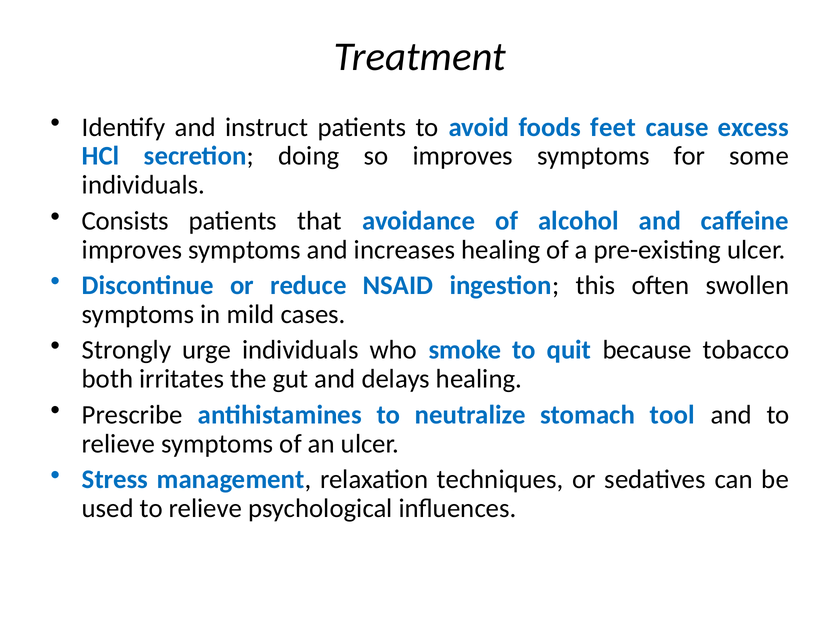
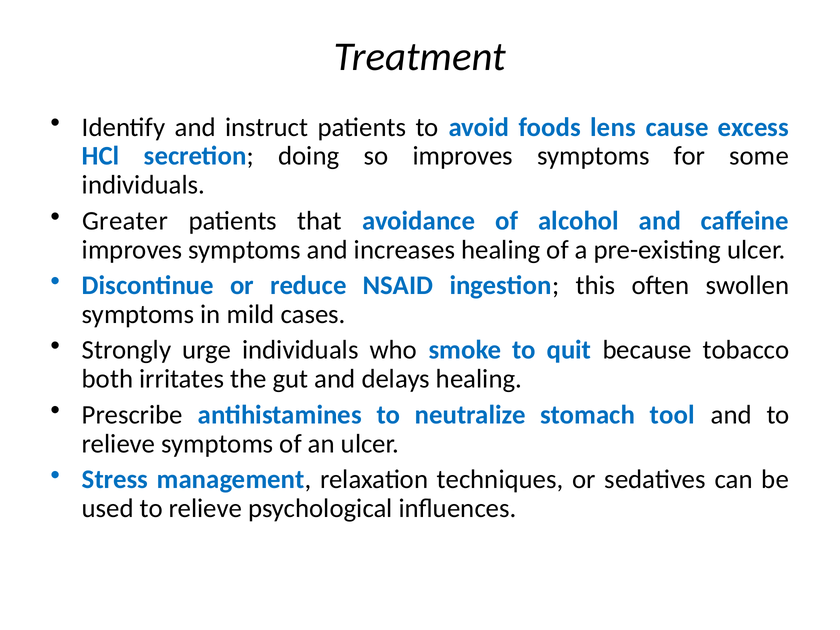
feet: feet -> lens (613, 127)
Consists: Consists -> Greater (125, 221)
